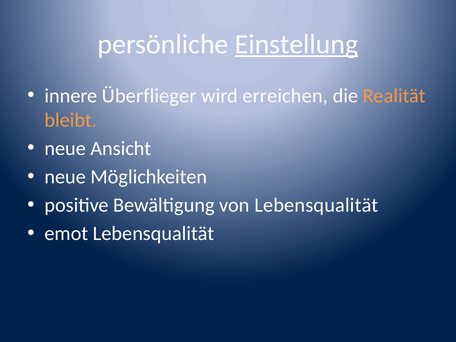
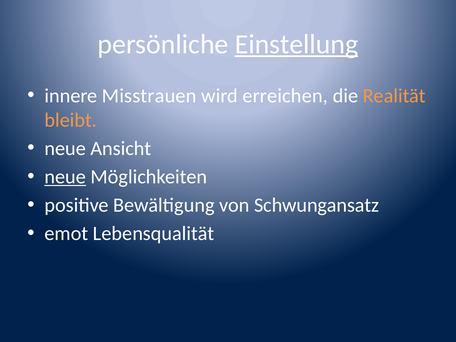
Überflieger: Überflieger -> Misstrauen (149, 96)
neue underline: none -> present (65, 177)
von Lebensqualität: Lebensqualität -> Schwungansatz (317, 205)
